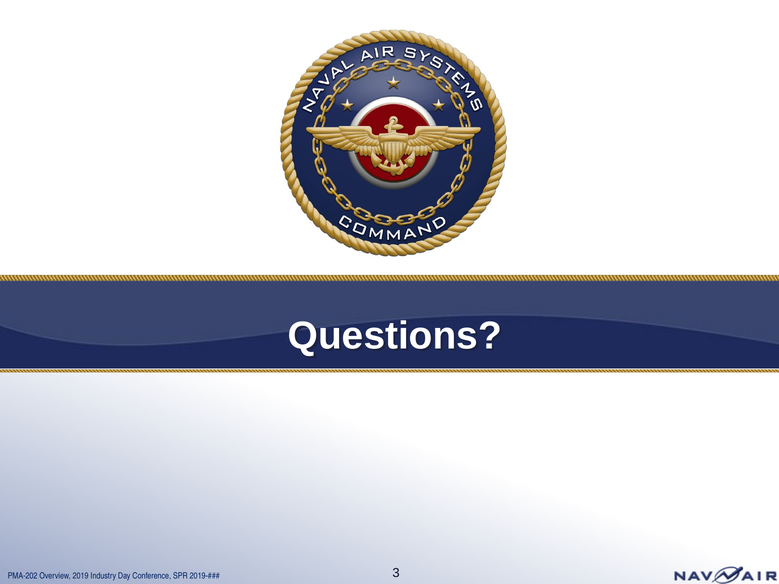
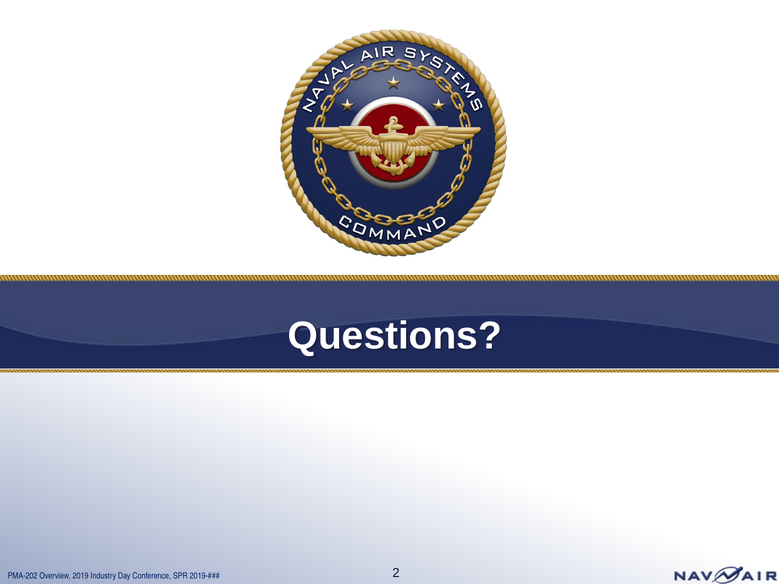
3: 3 -> 2 (396, 573)
